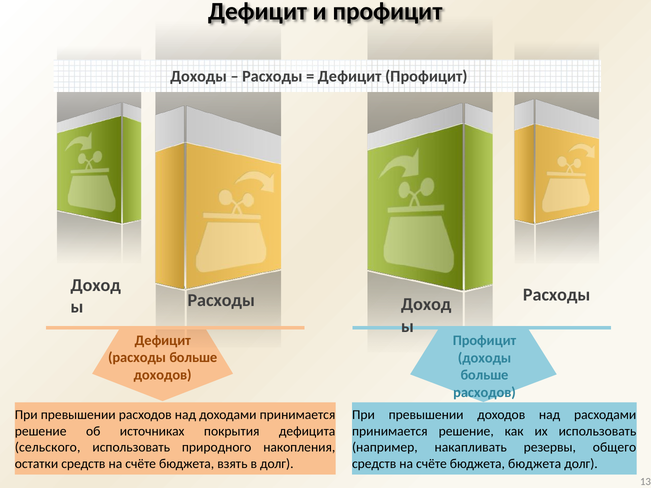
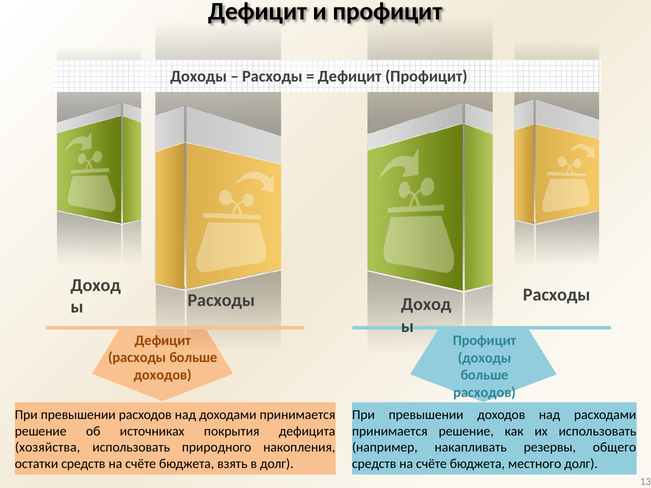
сельского: сельского -> хозяйства (48, 448)
бюджета бюджета: бюджета -> местного (535, 464)
